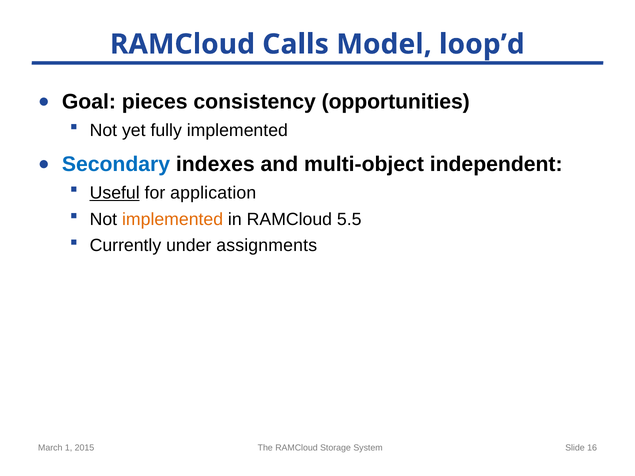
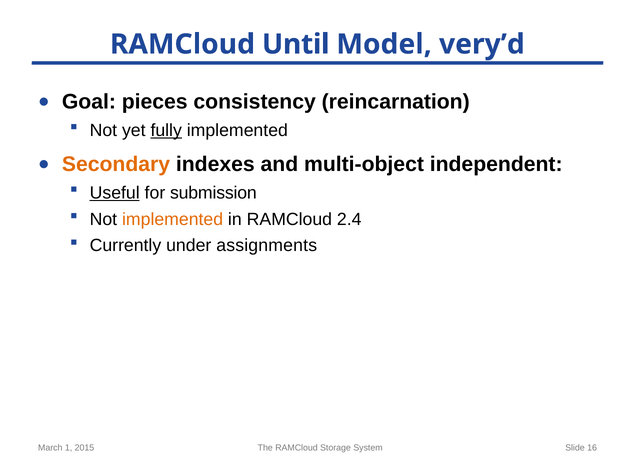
Calls: Calls -> Until (296, 44)
loop’d: loop’d -> very’d (482, 44)
opportunities: opportunities -> reincarnation (396, 102)
fully underline: none -> present (166, 130)
Secondary colour: blue -> orange (116, 164)
application: application -> submission (213, 193)
5.5: 5.5 -> 2.4 (349, 219)
